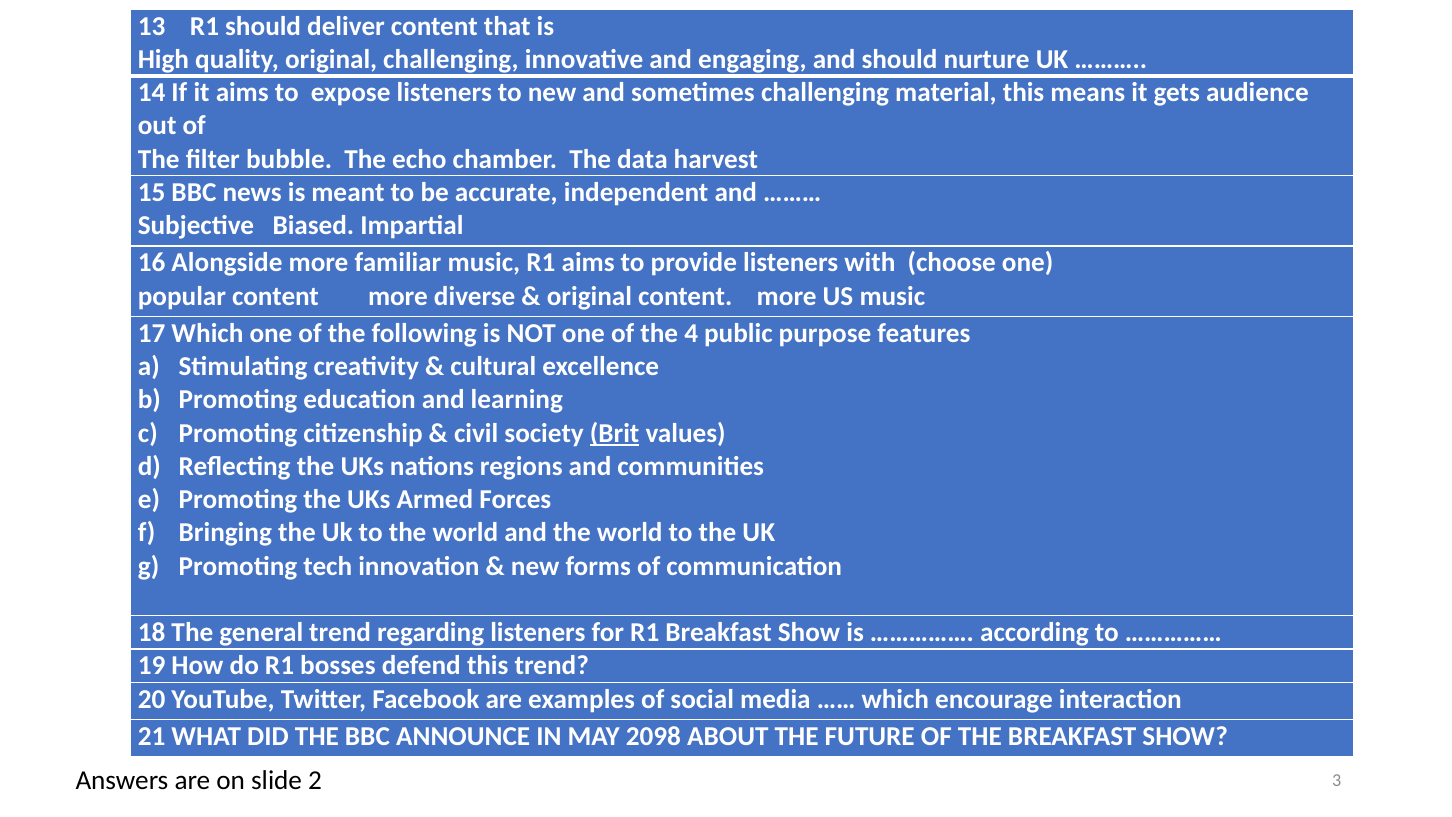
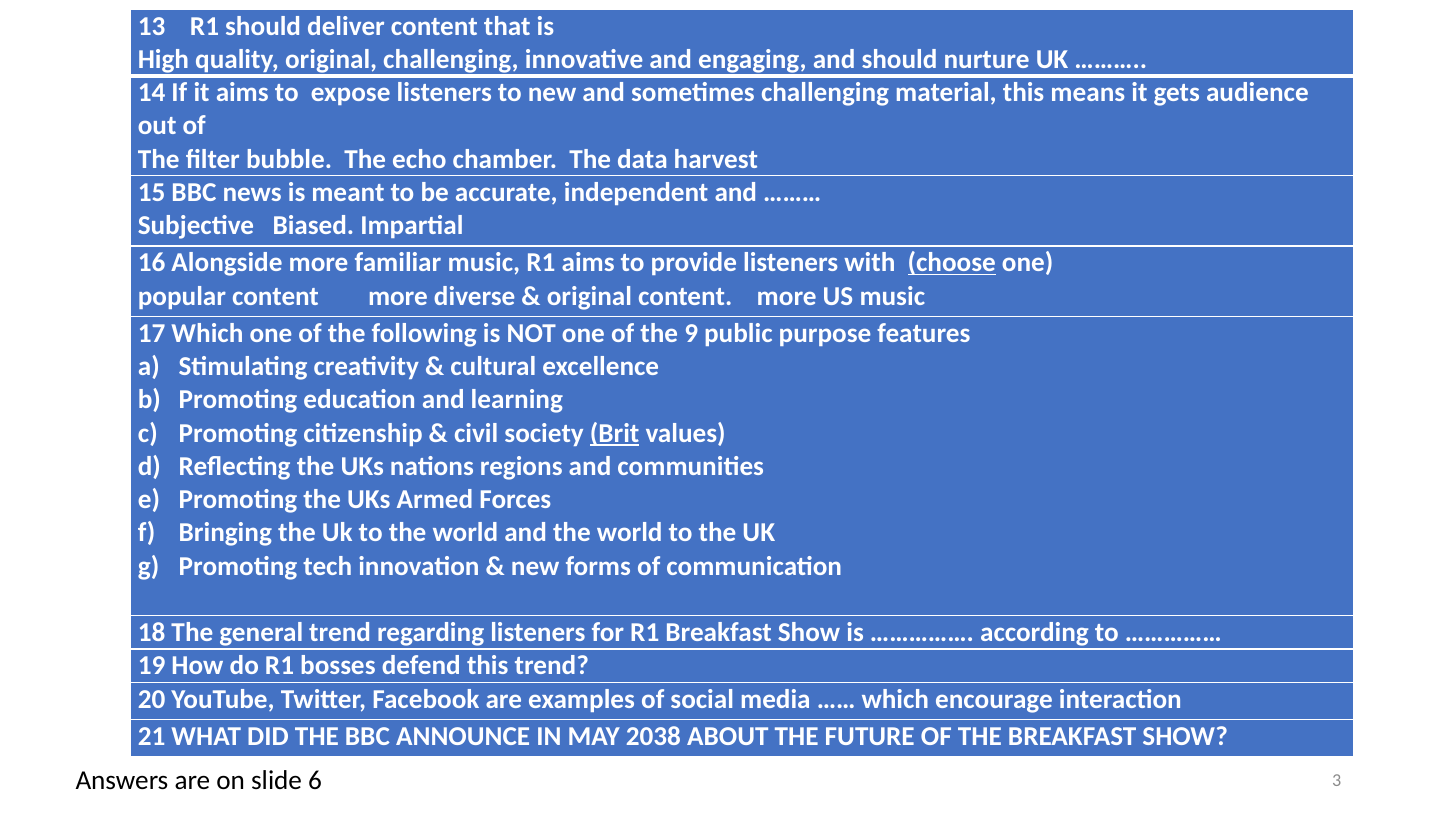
choose underline: none -> present (952, 263)
4: 4 -> 9 (691, 333)
2098: 2098 -> 2038 (653, 736)
2: 2 -> 6 (315, 780)
